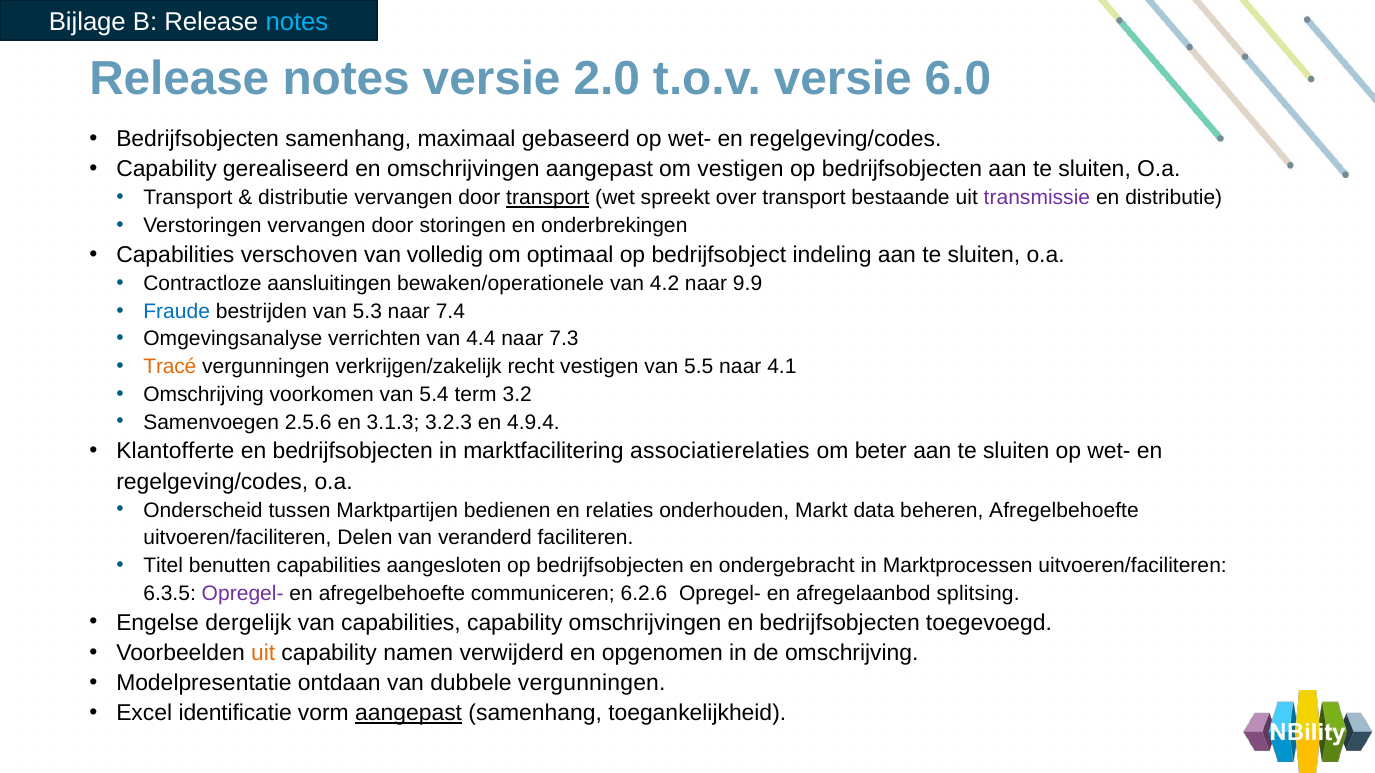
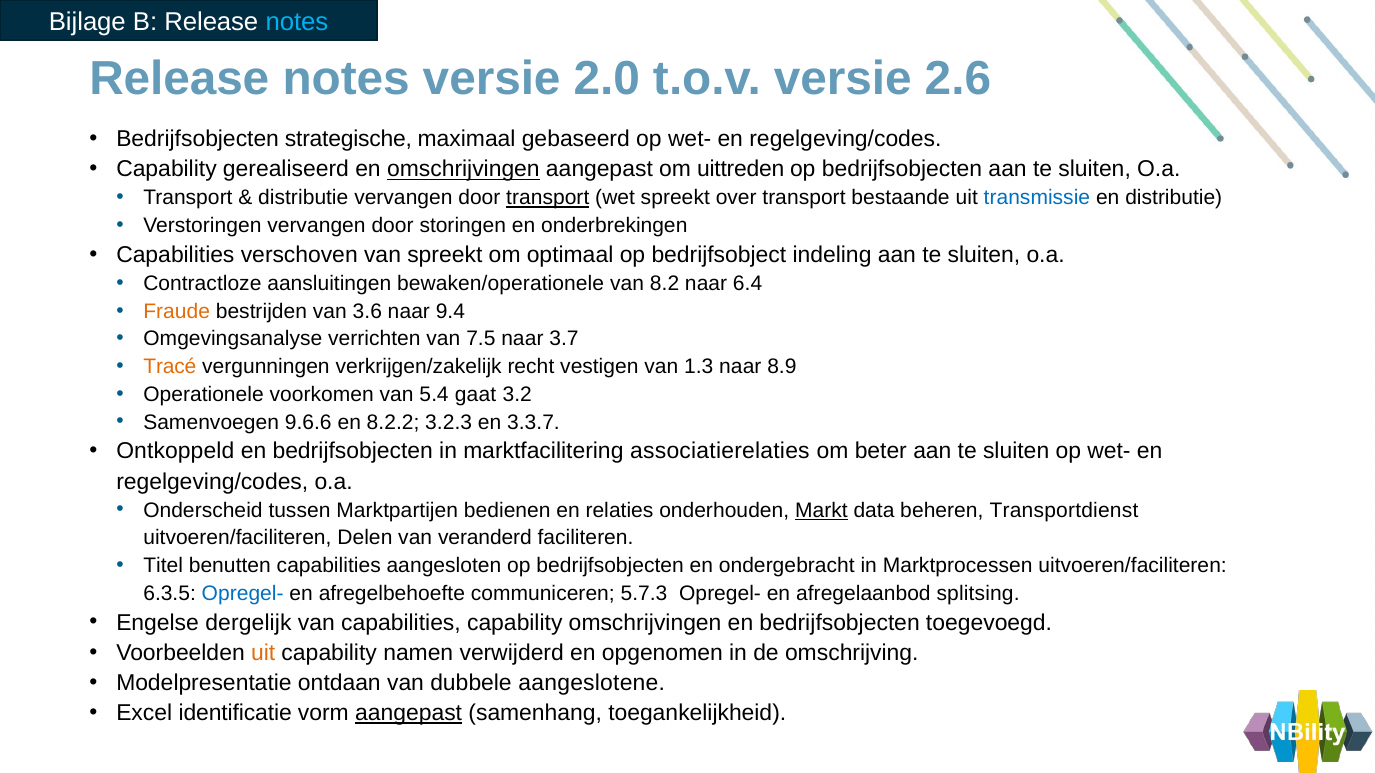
6.0: 6.0 -> 2.6 (958, 79)
Bedrijfsobjecten samenhang: samenhang -> strategische (348, 139)
omschrijvingen underline: none -> present (463, 169)
om vestigen: vestigen -> uittreden (741, 169)
transmissie colour: purple -> blue (1037, 198)
van volledig: volledig -> spreekt (445, 255)
4.2: 4.2 -> 8.2 (665, 284)
9.9: 9.9 -> 6.4 (748, 284)
Fraude colour: blue -> orange (177, 312)
5.3: 5.3 -> 3.6 (367, 312)
7.4: 7.4 -> 9.4 (450, 312)
4.4: 4.4 -> 7.5 (481, 339)
7.3: 7.3 -> 3.7 (564, 339)
5.5: 5.5 -> 1.3 (699, 367)
4.1: 4.1 -> 8.9 (782, 367)
Omschrijving: Omschrijving -> Operationele (204, 395)
term: term -> gaat (475, 395)
2.5.6: 2.5.6 -> 9.6.6 (308, 422)
3.1.3: 3.1.3 -> 8.2.2 (393, 422)
4.9.4: 4.9.4 -> 3.3.7 (533, 422)
Klantofferte: Klantofferte -> Ontkoppeld (175, 452)
Markt underline: none -> present (821, 511)
beheren Afregelbehoefte: Afregelbehoefte -> Transportdienst (1064, 511)
Opregel- colour: purple -> blue (243, 594)
6.2.6: 6.2.6 -> 5.7.3 (644, 594)
dubbele vergunningen: vergunningen -> aangeslotene (592, 683)
